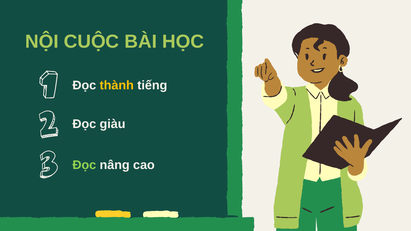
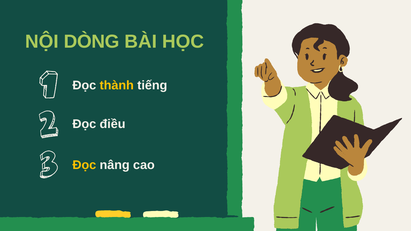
CUỘC: CUỘC -> DÒNG (92, 42)
giàu: giàu -> điều (113, 124)
Đọc colour: light green -> yellow (84, 165)
